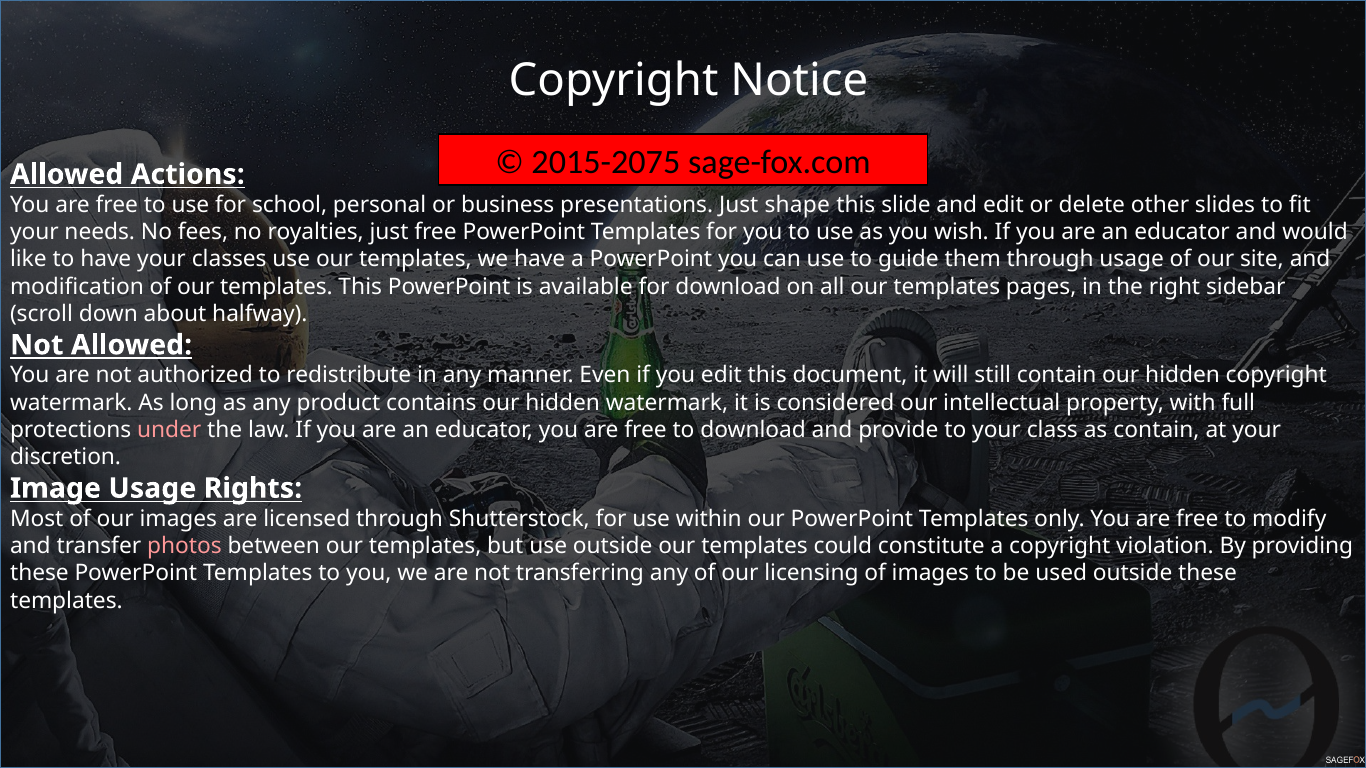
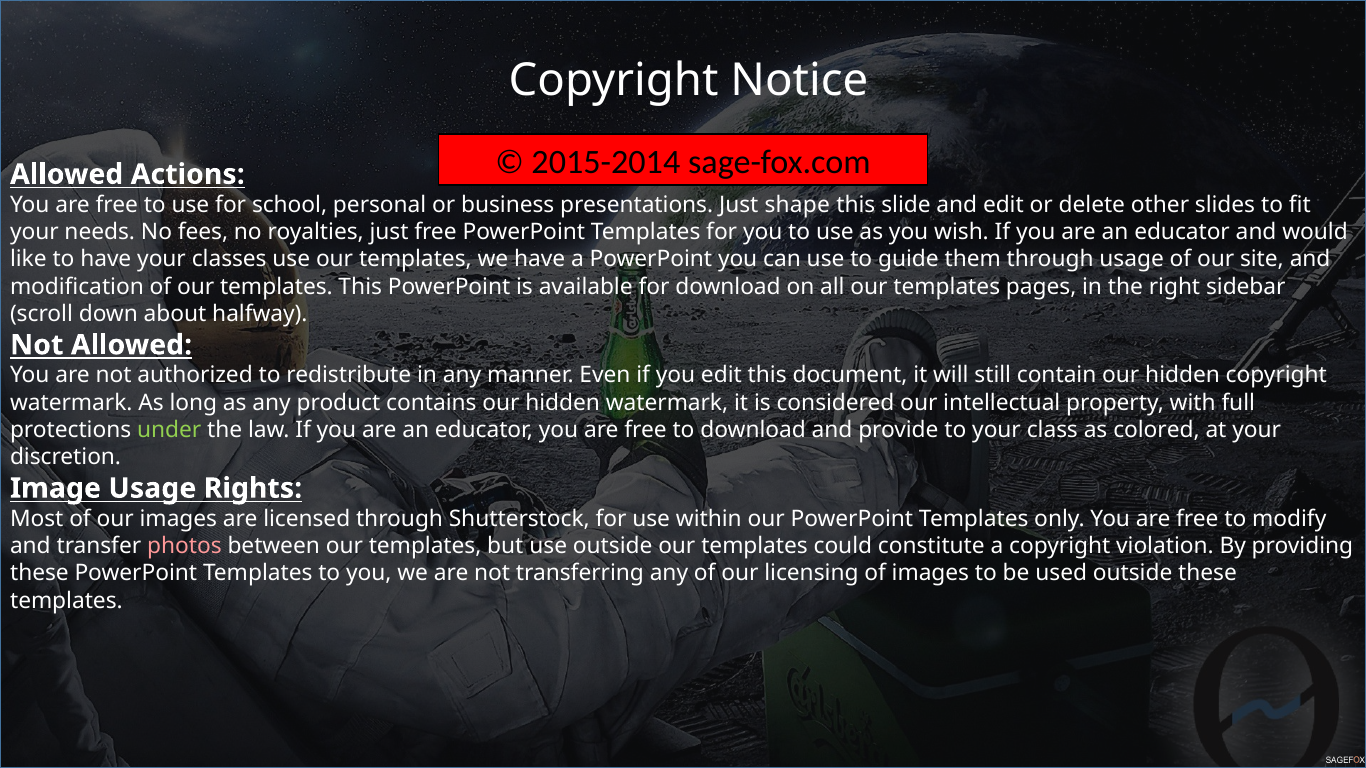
2015-2075: 2015-2075 -> 2015-2014 (606, 162)
under colour: pink -> light green (169, 430)
as contain: contain -> colored (1156, 430)
